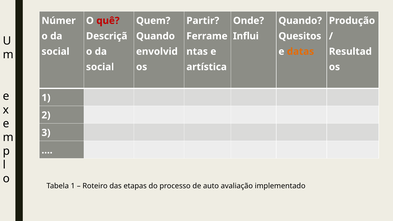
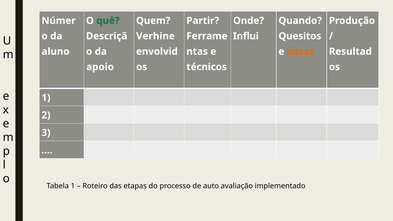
quê colour: red -> green (108, 21)
Quando: Quando -> Verhine (155, 36)
social: social -> aluno (56, 52)
social: social -> apoio (100, 67)
artística: artística -> técnicos (207, 67)
